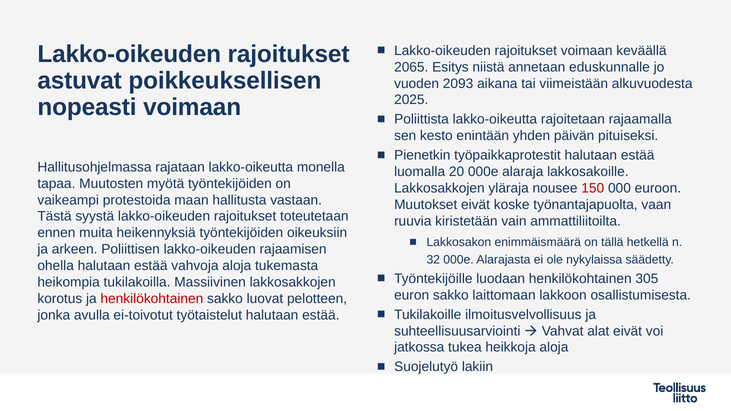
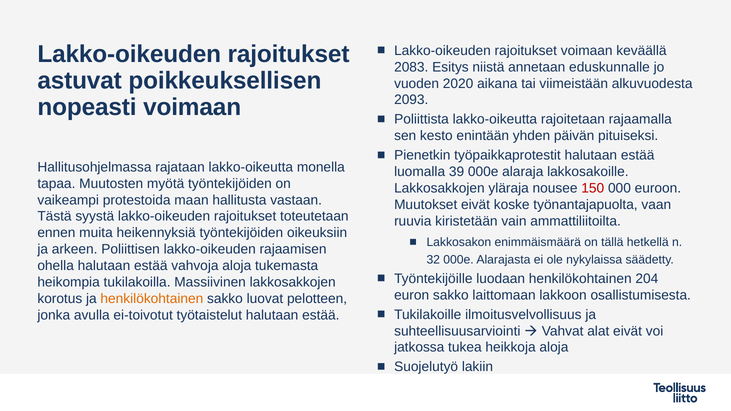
2065: 2065 -> 2083 (411, 67)
2093: 2093 -> 2020 (458, 84)
2025: 2025 -> 2093 (411, 100)
20: 20 -> 39 (457, 172)
305: 305 -> 204 (647, 279)
henkilökohtainen colour: red -> orange (152, 299)
